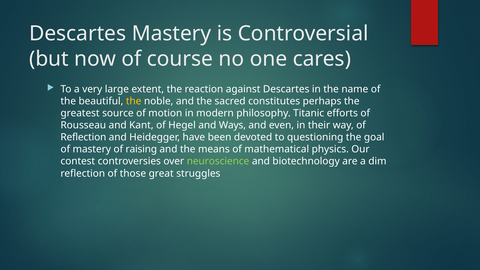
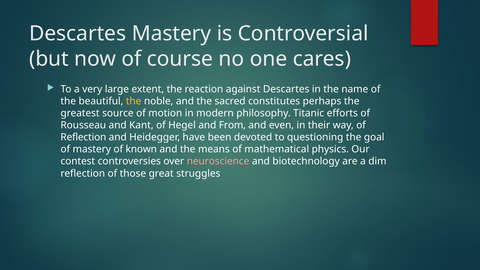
Ways: Ways -> From (232, 125)
raising: raising -> known (141, 149)
neuroscience colour: light green -> pink (218, 161)
